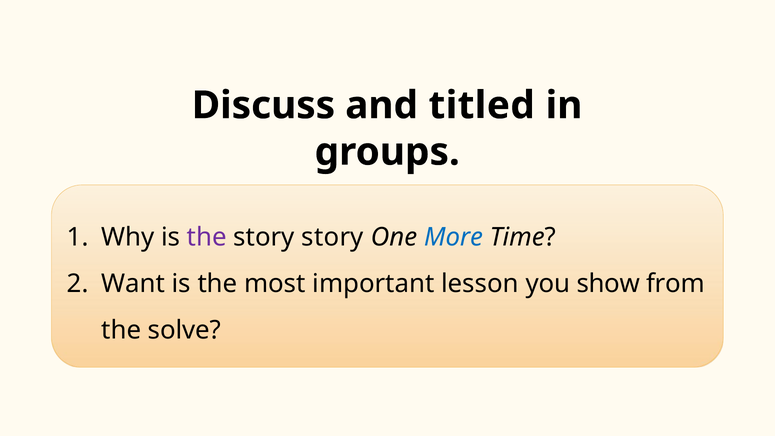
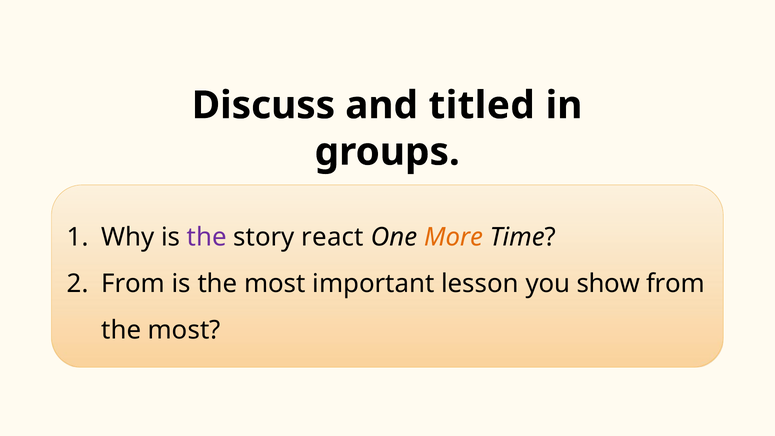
story story: story -> react (333, 237)
More colour: blue -> orange (453, 237)
Want: Want -> From (133, 284)
solve: solve -> most (184, 330)
